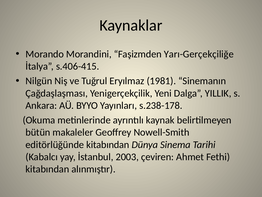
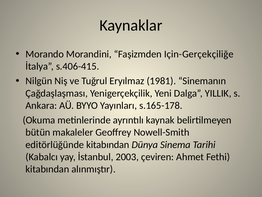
Yarı-Gerçekçiliğe: Yarı-Gerçekçiliğe -> Için-Gerçekçiliğe (199, 54)
s.238-178: s.238-178 -> s.165-178 (161, 105)
